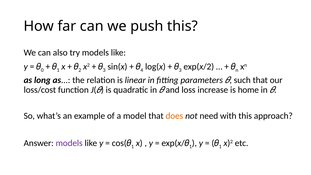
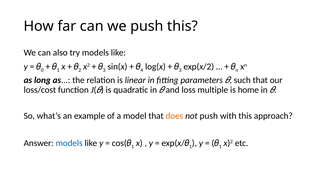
increase: increase -> multiple (213, 90)
not need: need -> push (209, 116)
models colour: purple -> blue (69, 143)
